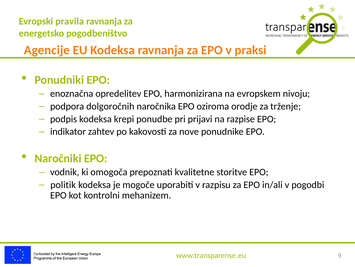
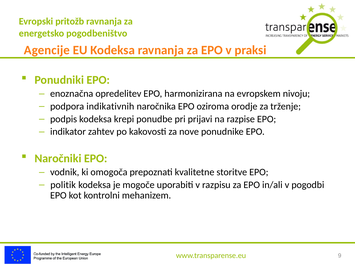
pravila: pravila -> pritožb (70, 21)
dolgoročnih: dolgoročnih -> indikativnih (110, 106)
